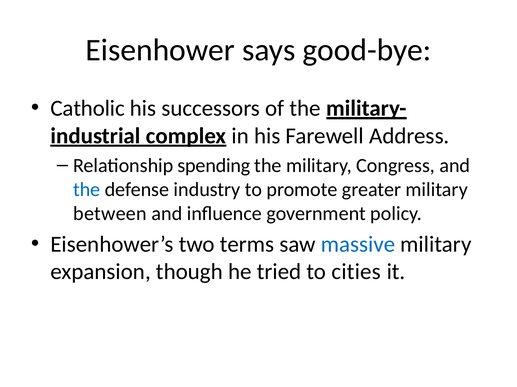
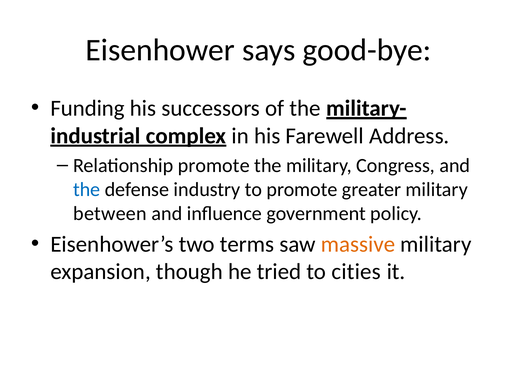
Catholic: Catholic -> Funding (88, 108)
Relationship spending: spending -> promote (214, 166)
massive colour: blue -> orange (358, 245)
